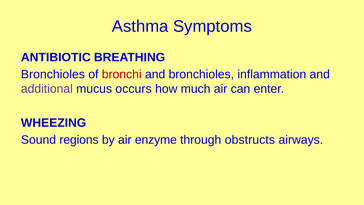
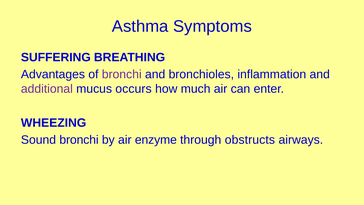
ANTIBIOTIC: ANTIBIOTIC -> SUFFERING (56, 57)
Bronchioles: Bronchioles -> Advantages (53, 74)
bronchi colour: red -> purple (122, 74)
Sound regions: regions -> bronchi (79, 140)
